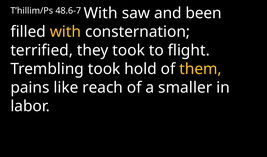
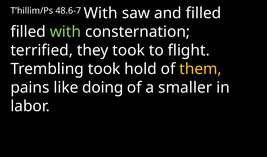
and been: been -> filled (203, 13)
with colour: yellow -> light green (65, 32)
reach: reach -> doing (103, 87)
